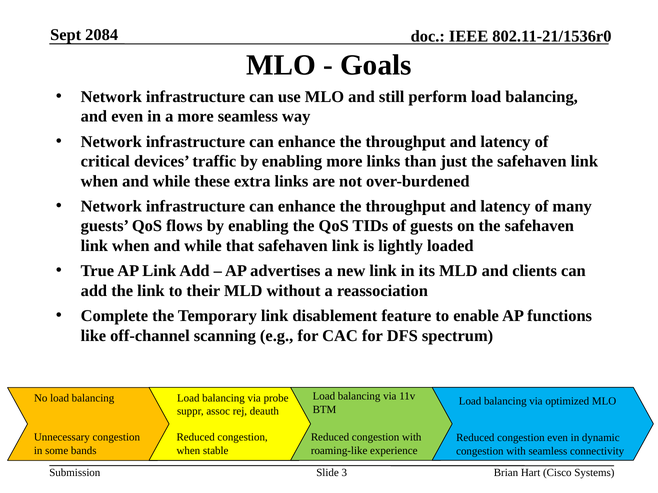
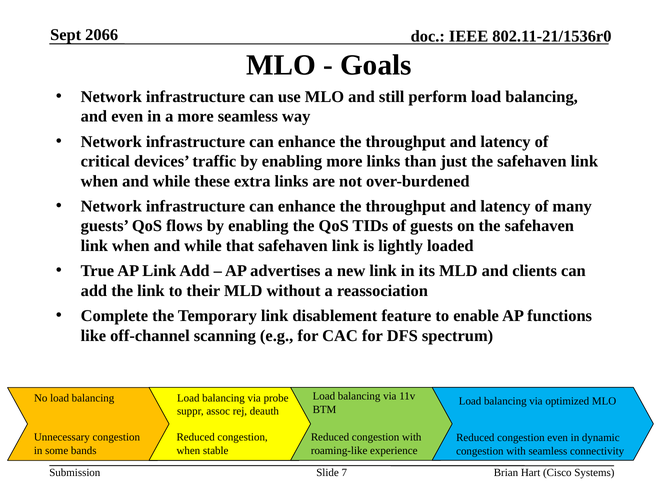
2084: 2084 -> 2066 (102, 35)
3: 3 -> 7 (344, 473)
